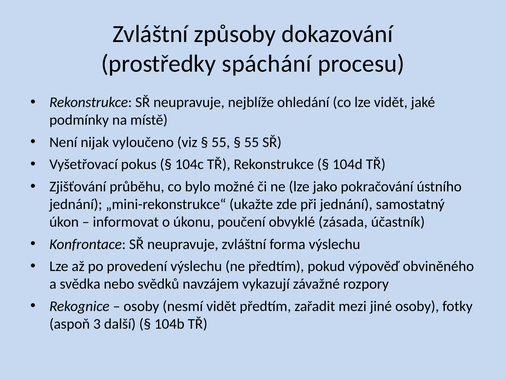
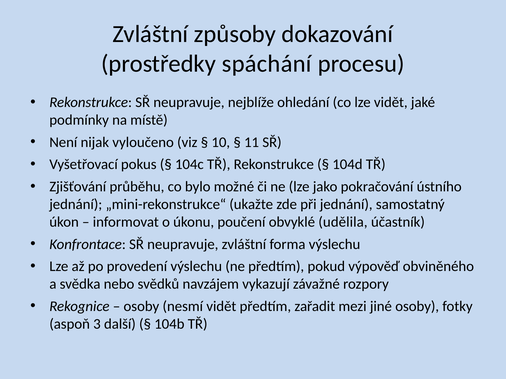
55: 55 -> 10 (221, 142)
55: 55 -> 11 (252, 142)
zásada: zásada -> udělila (343, 222)
